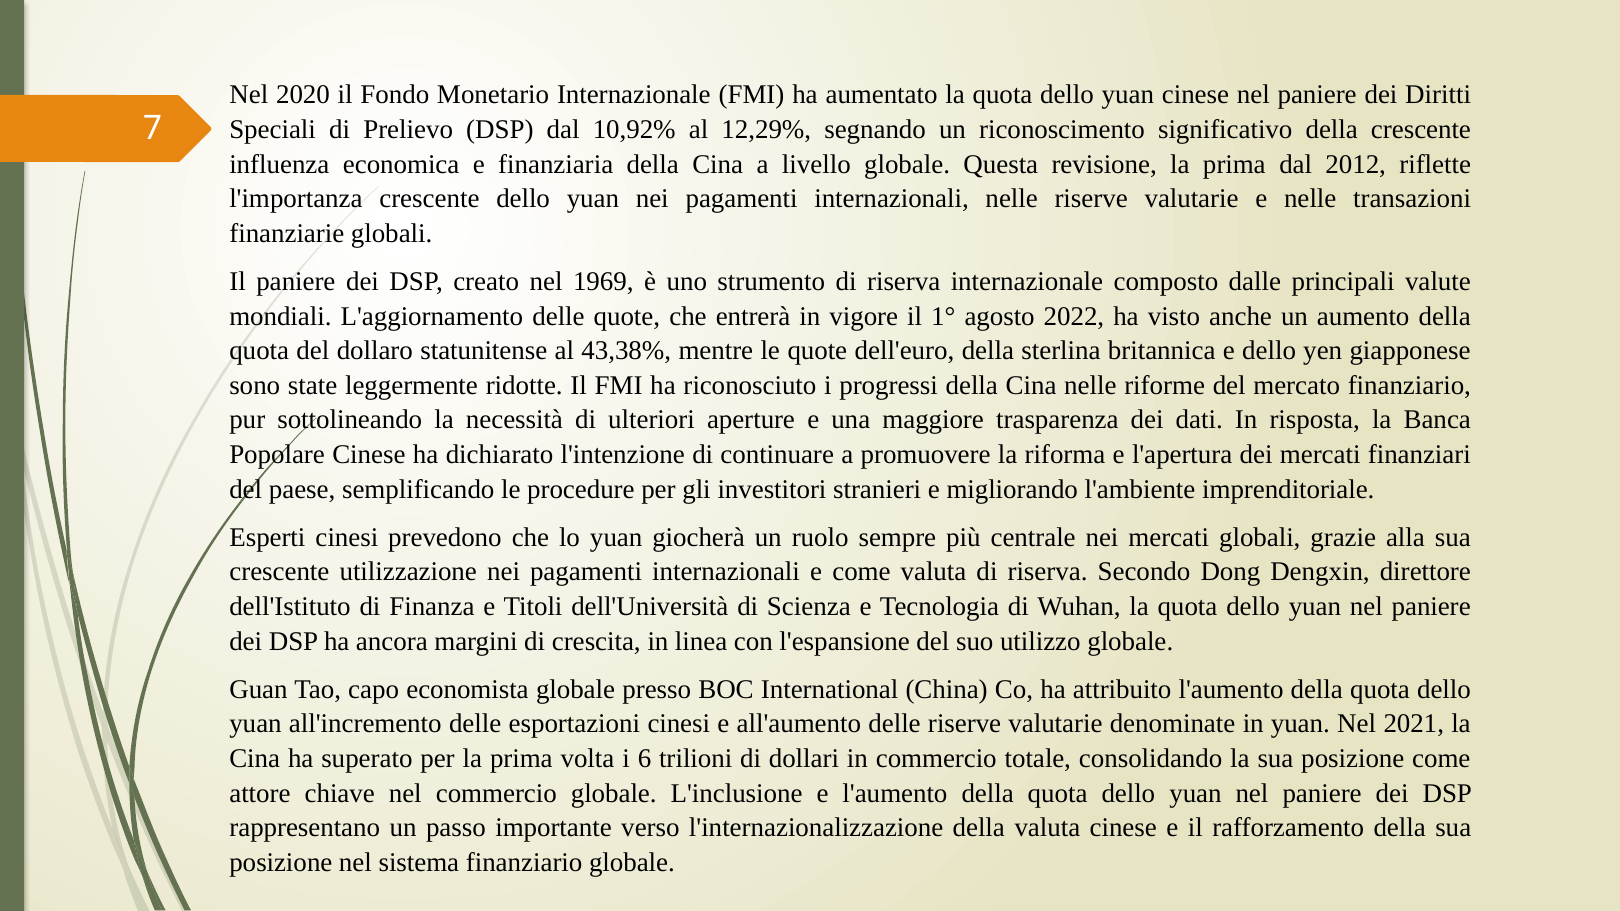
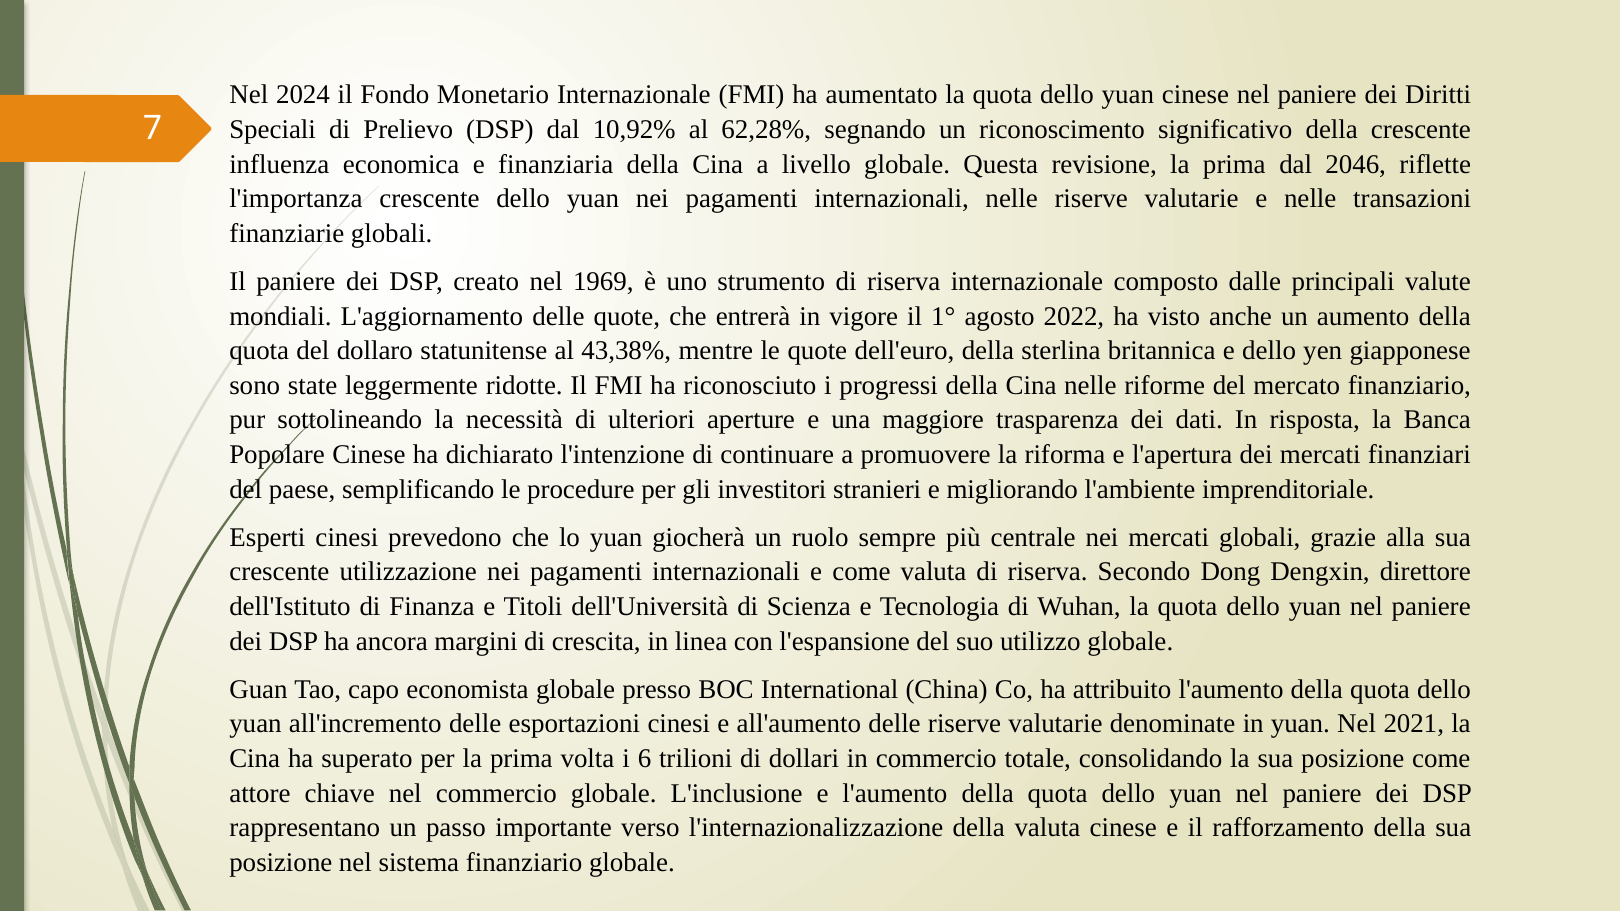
2020: 2020 -> 2024 (303, 95)
12,29%: 12,29% -> 62,28% (766, 130)
2012: 2012 -> 2046 (1356, 164)
